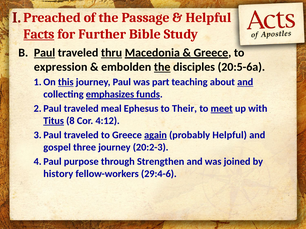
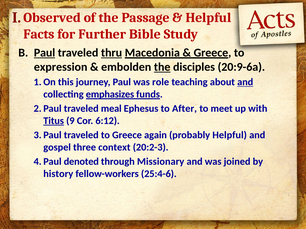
Preached: Preached -> Observed (52, 18)
Facts underline: present -> none (39, 34)
20:5-6a: 20:5-6a -> 20:9-6a (241, 67)
this underline: present -> none (66, 82)
part: part -> role (161, 82)
Their: Their -> After (184, 109)
meet underline: present -> none (222, 109)
8: 8 -> 9 (70, 121)
4:12: 4:12 -> 6:12 (108, 121)
again underline: present -> none (156, 135)
three journey: journey -> context (114, 148)
purpose: purpose -> denoted (81, 162)
Strengthen: Strengthen -> Missionary (161, 162)
29:4-6: 29:4-6 -> 25:4-6 (159, 174)
